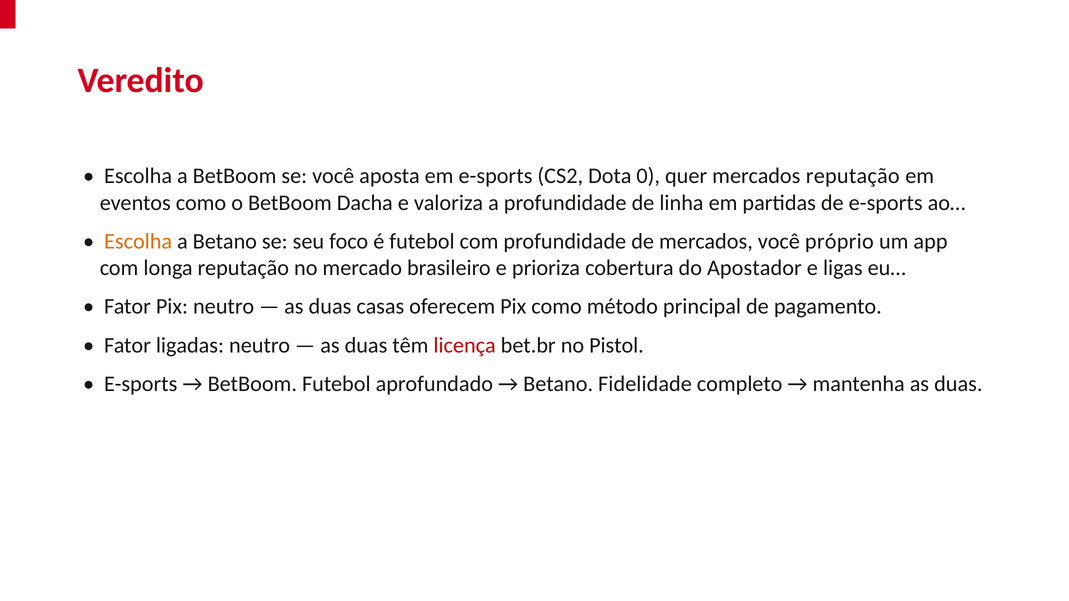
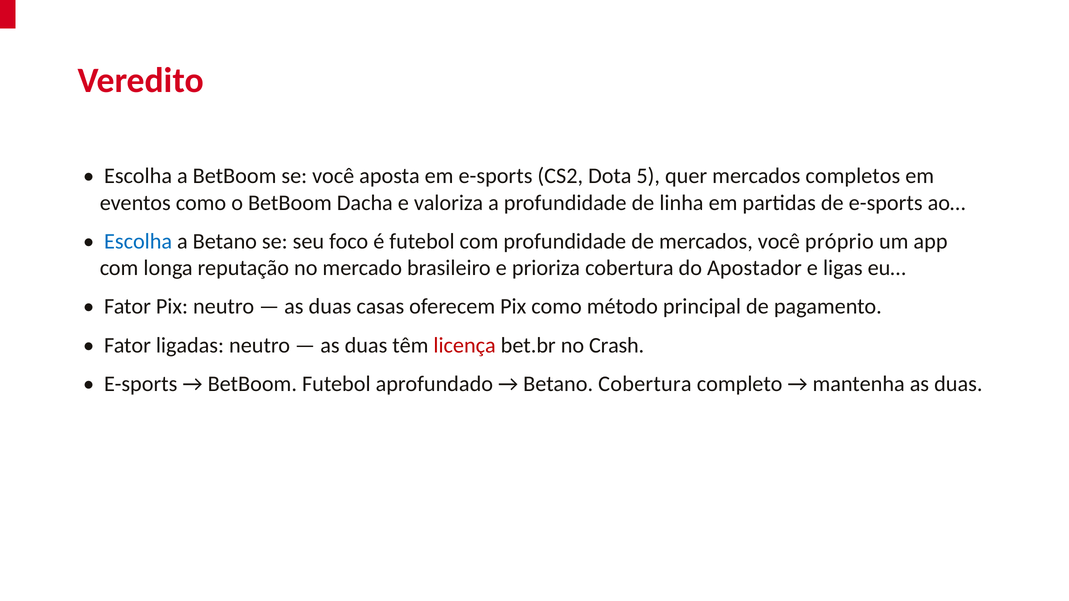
0: 0 -> 5 (648, 176)
mercados reputação: reputação -> completos (853, 176)
Escolha colour: orange -> blue (138, 241)
Pistol: Pistol -> Crash (617, 345)
Betano Fidelidade: Fidelidade -> Cobertura (645, 384)
